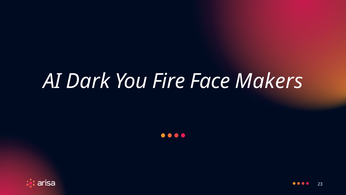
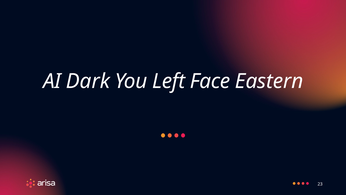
Fire: Fire -> Left (169, 81)
Makers: Makers -> Eastern (269, 81)
